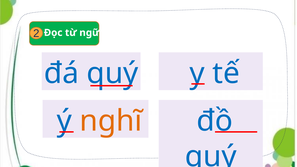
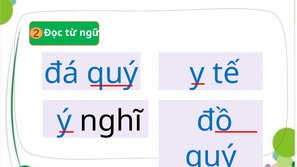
nghĩ colour: orange -> black (111, 121)
